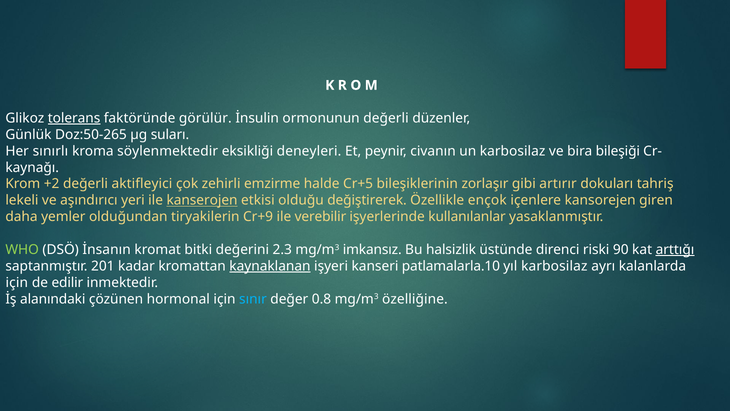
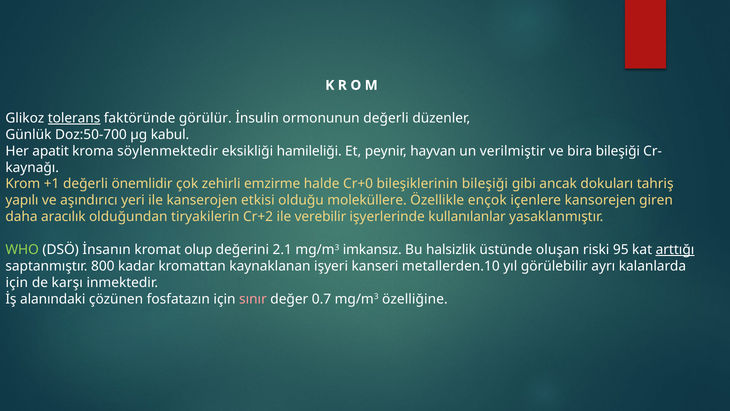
Doz:50-265: Doz:50-265 -> Doz:50-700 (91, 134)
suları: suları -> kabul (170, 134)
sınırlı: sınırlı -> apatit (51, 151)
deneyleri: deneyleri -> hamileliği (309, 151)
civanın: civanın -> hayvan (433, 151)
un karbosilaz: karbosilaz -> verilmiştir (513, 151)
+2: +2 -> +1 (52, 184)
aktifleyici: aktifleyici -> önemlidir (142, 184)
Cr+5: Cr+5 -> Cr+0 (358, 184)
bileşiklerinin zorlaşır: zorlaşır -> bileşiği (485, 184)
artırır: artırır -> ancak (558, 184)
lekeli: lekeli -> yapılı (22, 200)
kanserojen underline: present -> none (202, 200)
değiştirerek: değiştirerek -> moleküllere (367, 200)
yemler: yemler -> aracılık (63, 217)
Cr+9: Cr+9 -> Cr+2 (258, 217)
bitki: bitki -> olup (198, 249)
2.3: 2.3 -> 2.1 (282, 249)
direnci: direnci -> oluşan (558, 249)
90: 90 -> 95 (621, 249)
201: 201 -> 800 (103, 266)
kaynaklanan underline: present -> none (270, 266)
patlamalarla.10: patlamalarla.10 -> metallerden.10 (451, 266)
yıl karbosilaz: karbosilaz -> görülebilir (554, 266)
edilir: edilir -> karşı (67, 282)
hormonal: hormonal -> fosfatazın (178, 299)
sınır colour: light blue -> pink (253, 299)
0.8: 0.8 -> 0.7 (321, 299)
